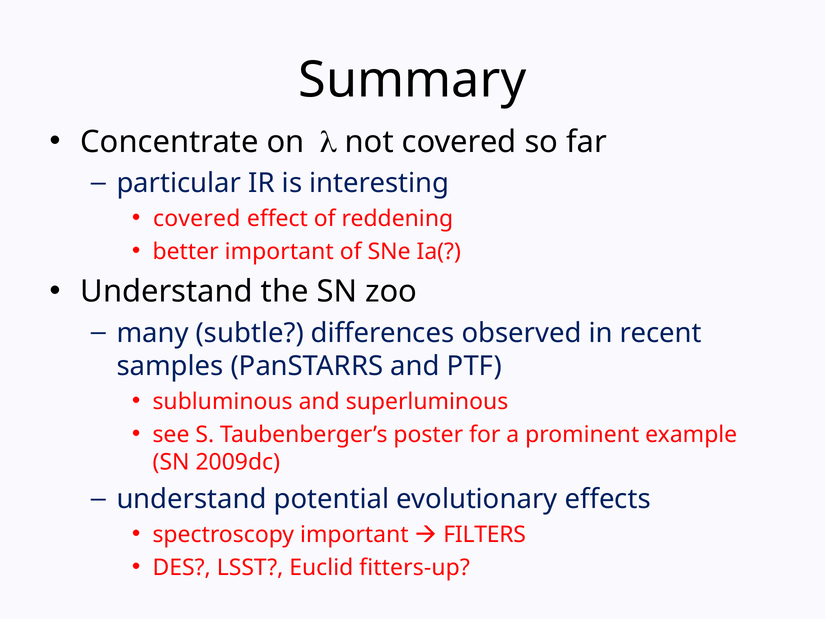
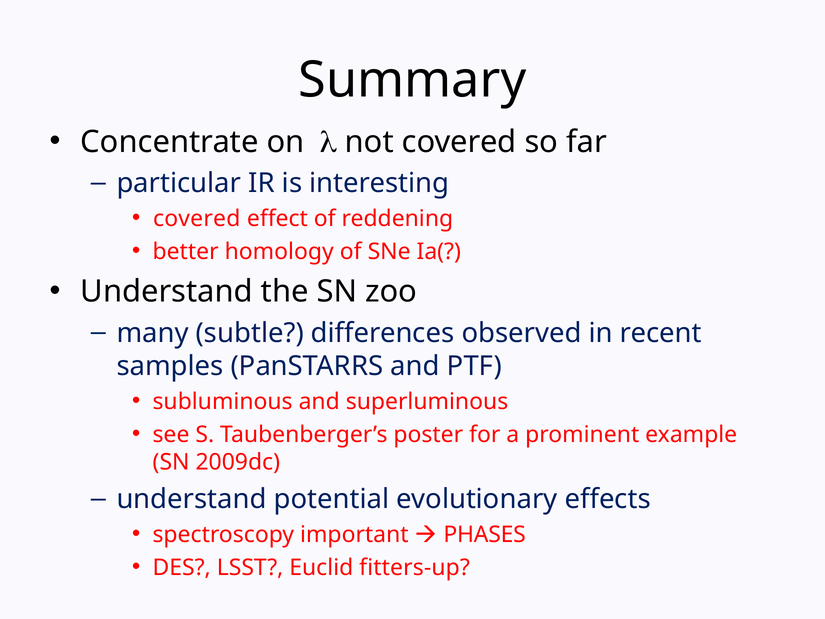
better important: important -> homology (279, 251)
FILTERS: FILTERS -> PHASES (485, 534)
